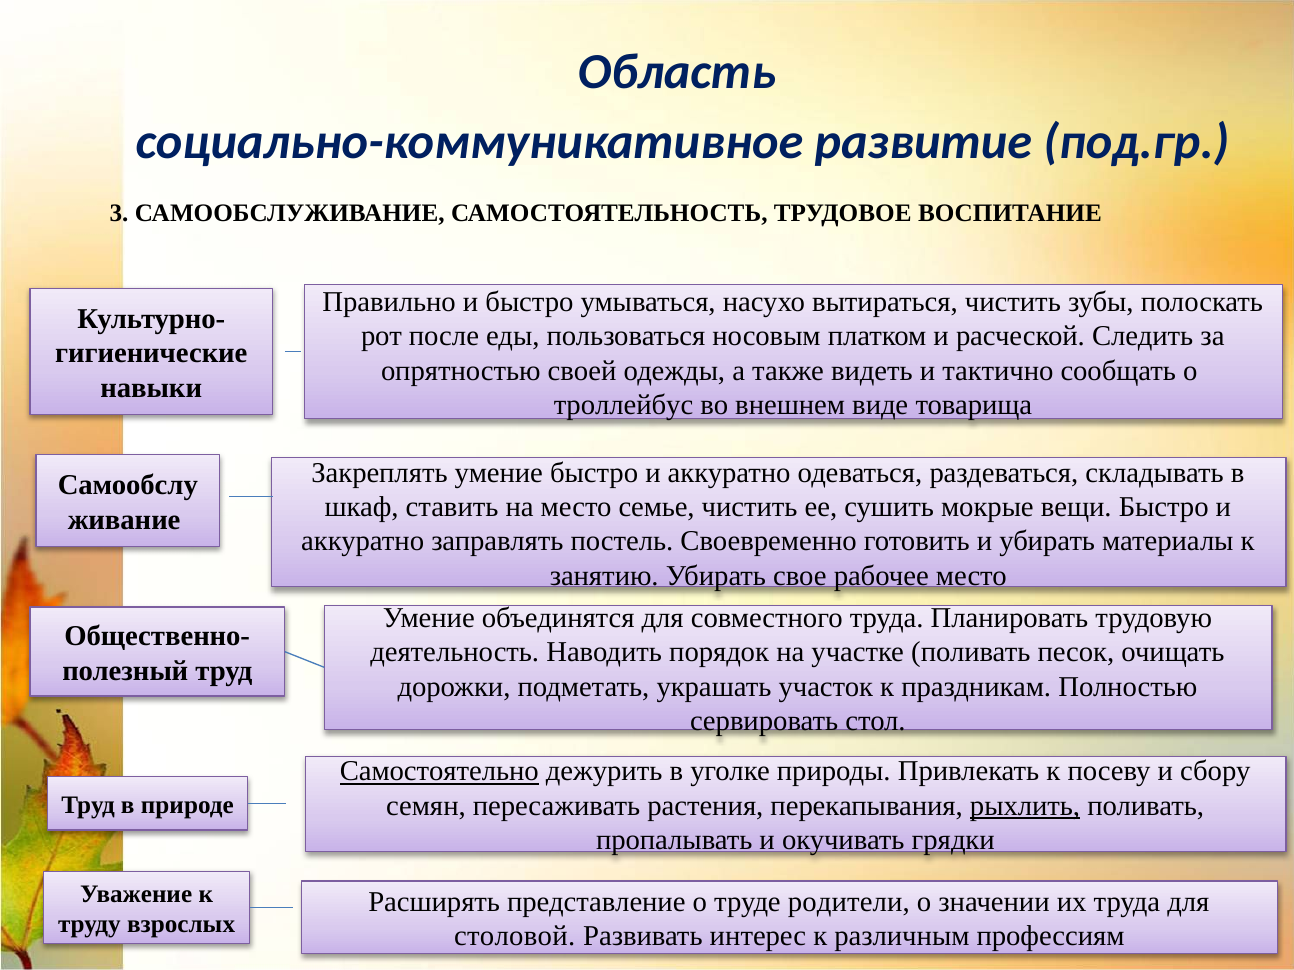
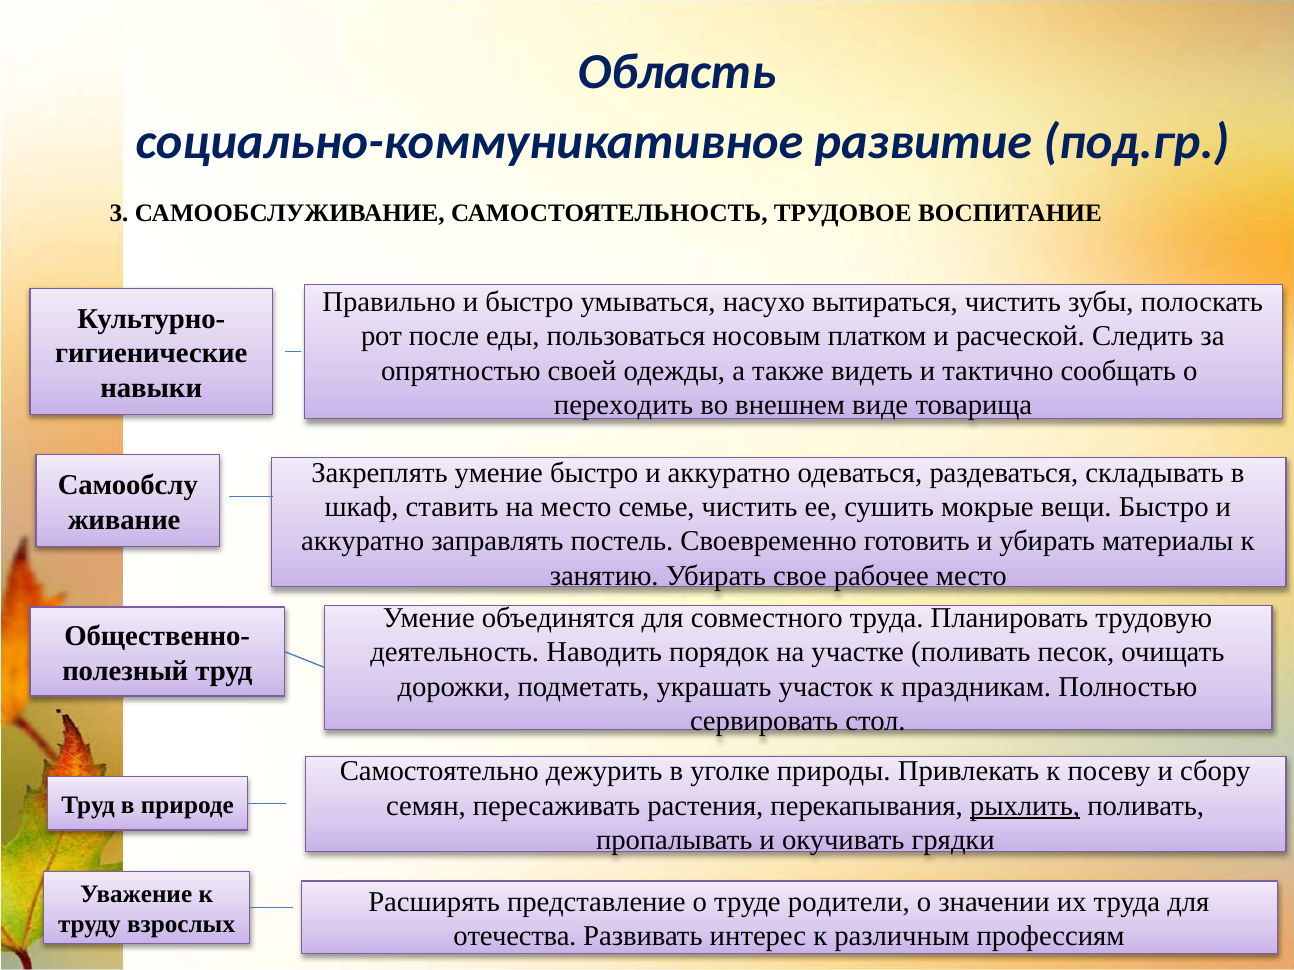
троллейбус: троллейбус -> переходить (624, 405)
Самостоятельно underline: present -> none (439, 772)
столовой: столовой -> отечества (515, 937)
